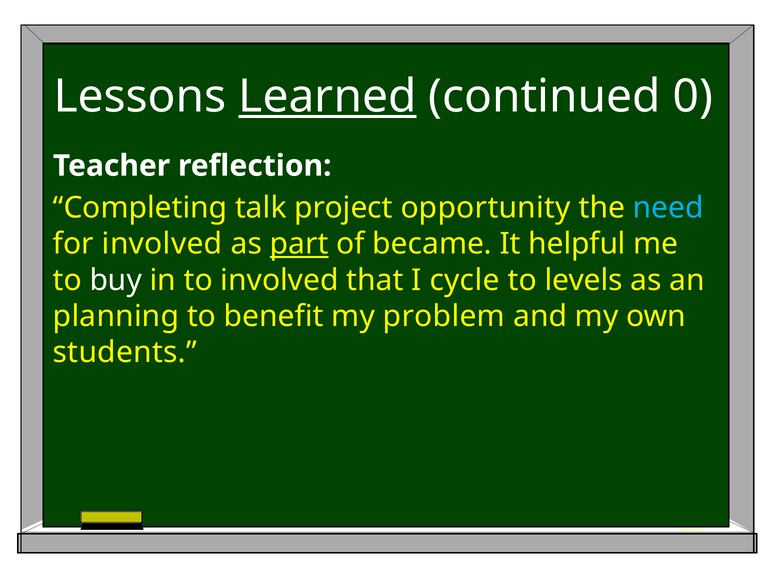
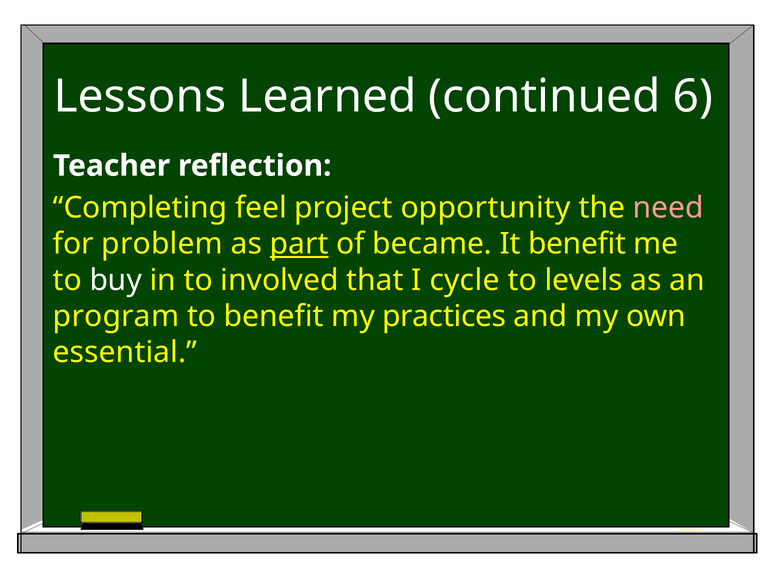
Learned underline: present -> none (327, 97)
0: 0 -> 6 (693, 97)
talk: talk -> feel (261, 208)
need colour: light blue -> pink (668, 208)
for involved: involved -> problem (162, 244)
It helpful: helpful -> benefit (577, 244)
planning: planning -> program (116, 316)
problem: problem -> practices (444, 316)
students: students -> essential (125, 352)
